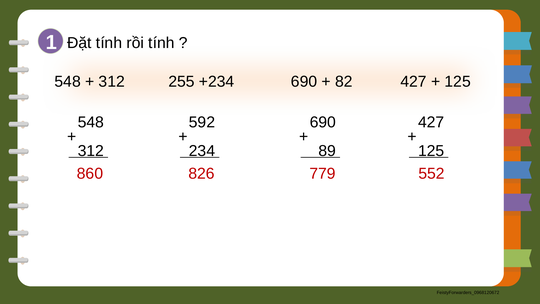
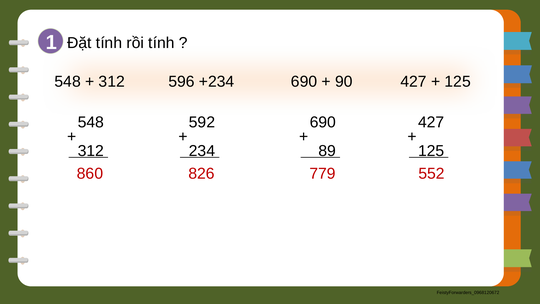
255: 255 -> 596 (182, 82)
82: 82 -> 90 (344, 82)
